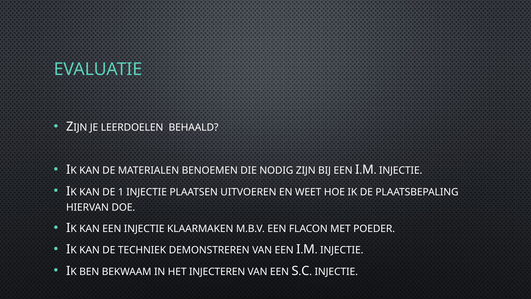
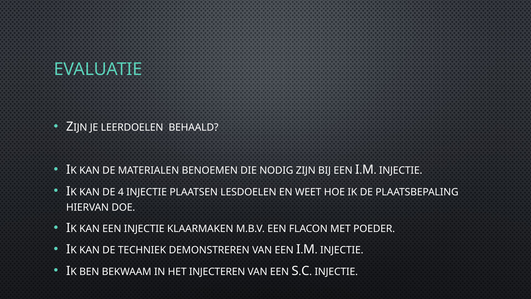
1: 1 -> 4 (121, 192)
UITVOEREN: UITVOEREN -> LESDOELEN (248, 192)
